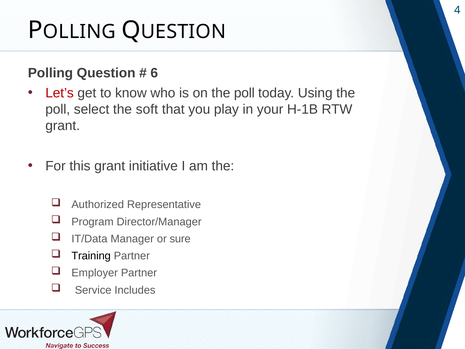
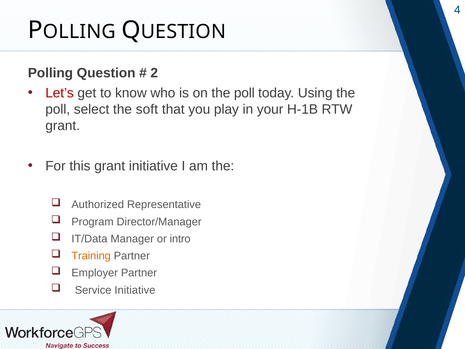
6: 6 -> 2 (154, 73)
sure: sure -> intro (180, 239)
Training colour: black -> orange (91, 256)
Service Includes: Includes -> Initiative (135, 290)
